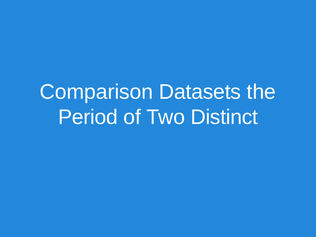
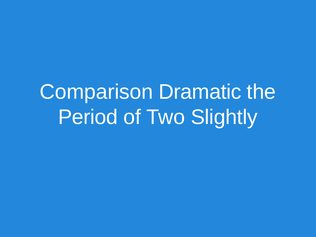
Datasets: Datasets -> Dramatic (200, 92)
Distinct: Distinct -> Slightly (224, 117)
